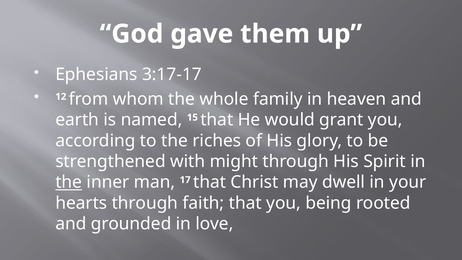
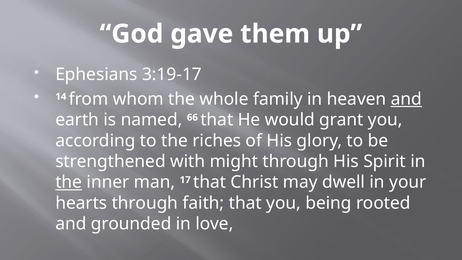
3:17-17: 3:17-17 -> 3:19-17 (172, 75)
12: 12 -> 14 (61, 97)
and underline: none -> present (406, 99)
15: 15 -> 66 (192, 117)
